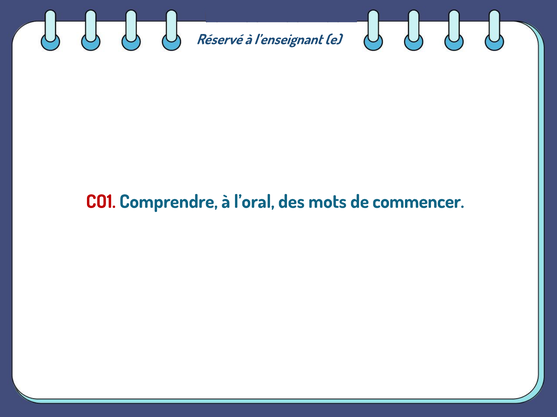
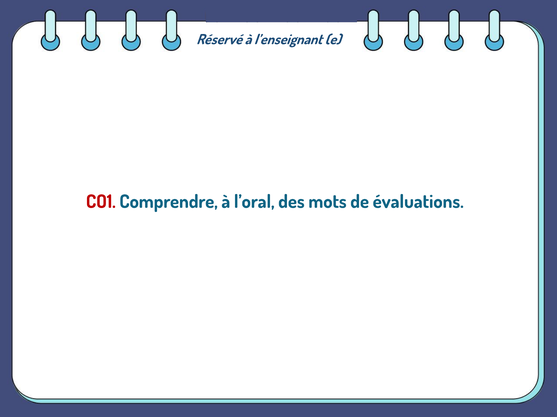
commencer: commencer -> évaluations (418, 202)
